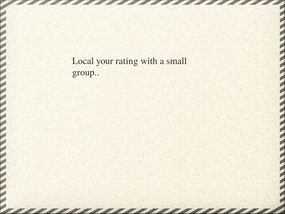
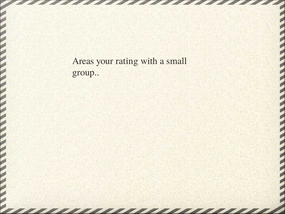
Local: Local -> Areas (83, 61)
